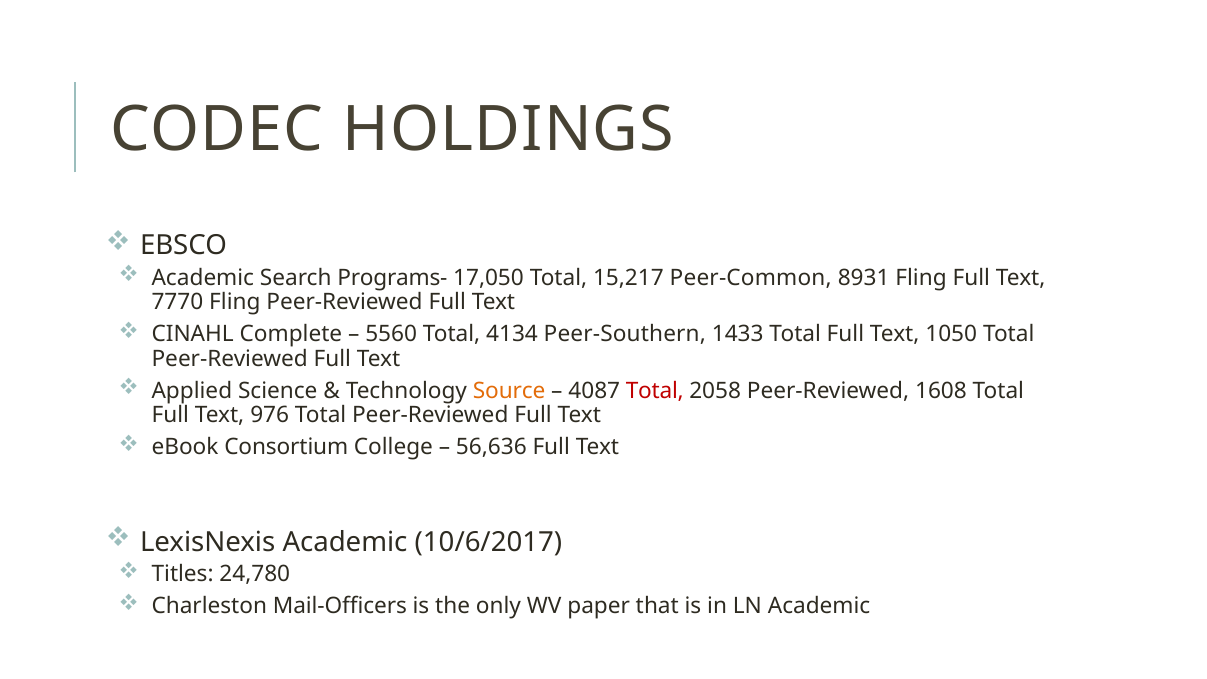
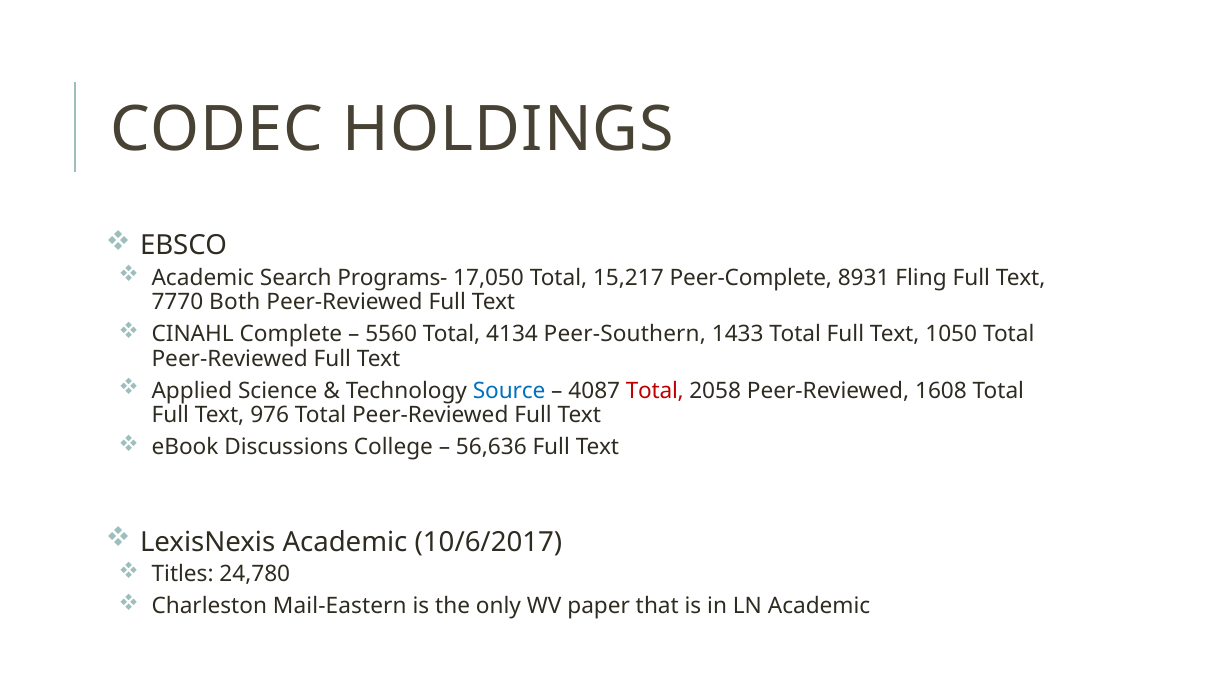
Peer-Common: Peer-Common -> Peer-Complete (751, 278)
7770 Fling: Fling -> Both (235, 302)
Source colour: orange -> blue (509, 391)
Consortium: Consortium -> Discussions (286, 447)
Mail-Officers: Mail-Officers -> Mail-Eastern (340, 606)
